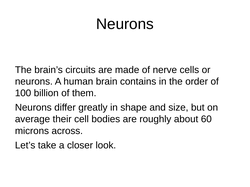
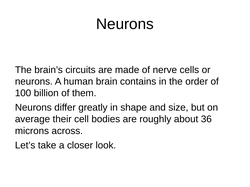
60: 60 -> 36 (206, 120)
